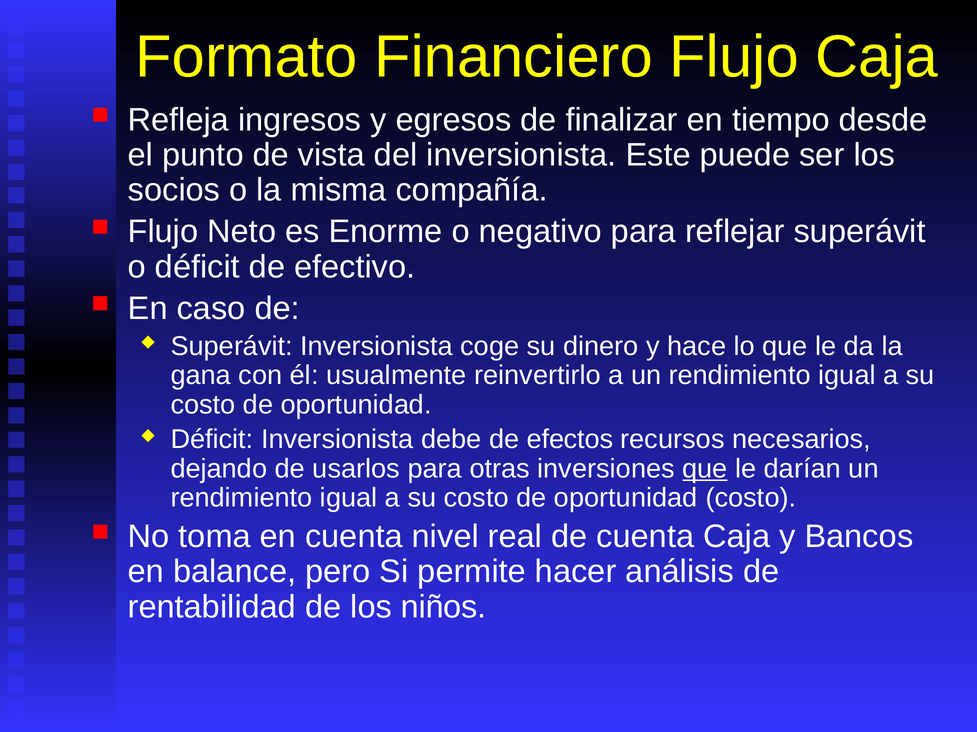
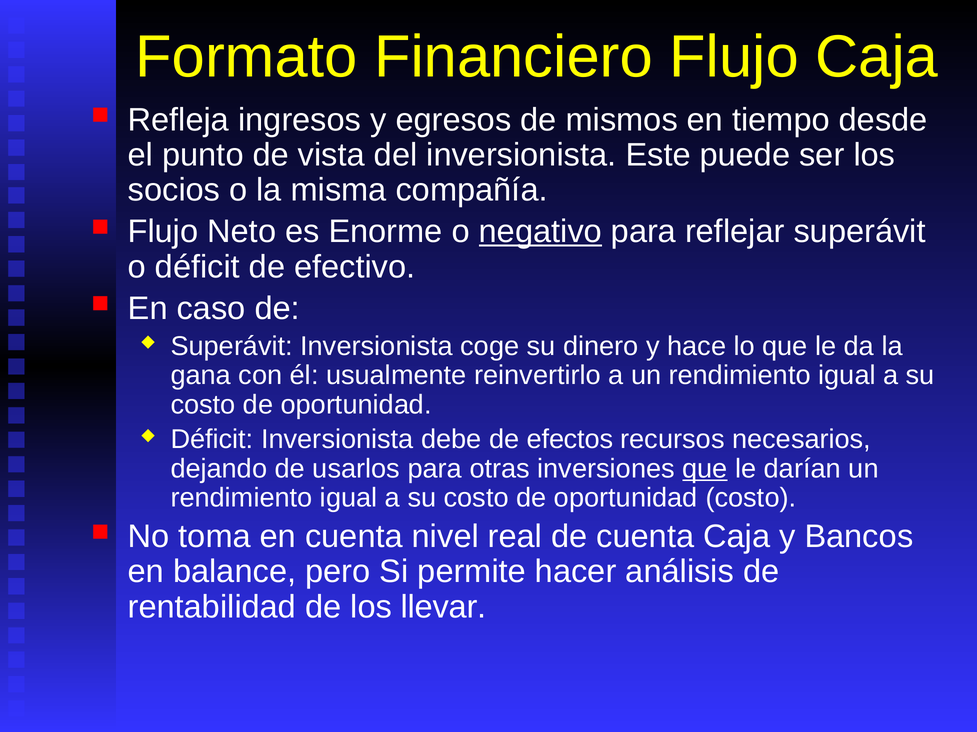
finalizar: finalizar -> mismos (622, 120)
negativo underline: none -> present (540, 232)
niños: niños -> llevar (444, 607)
